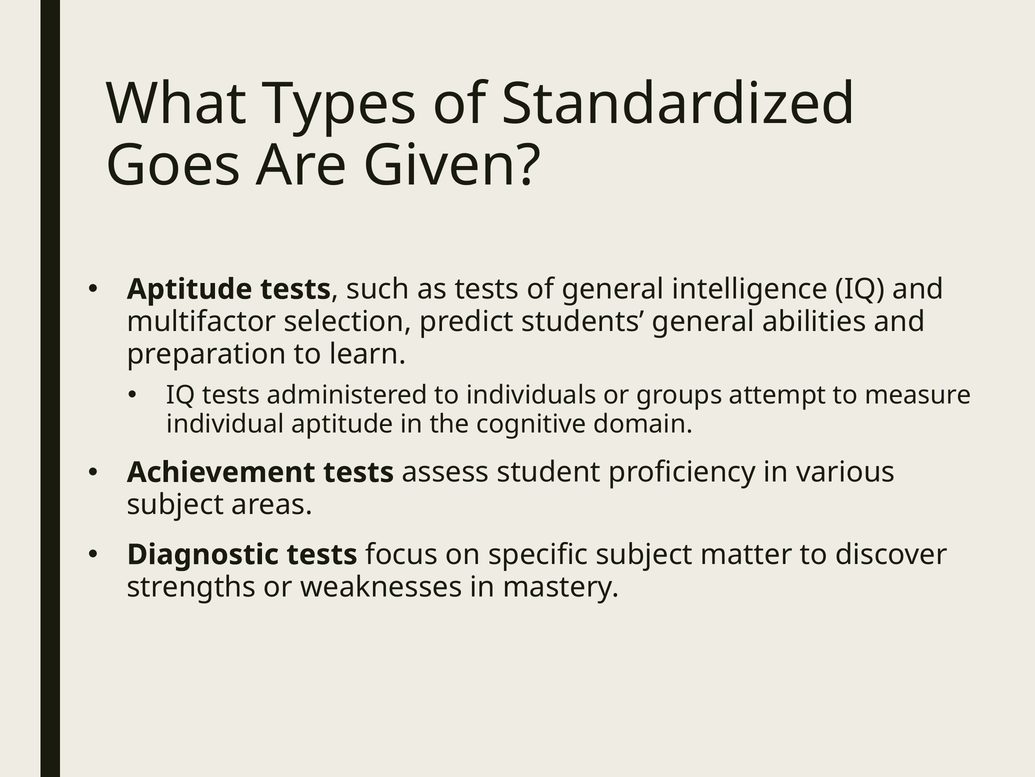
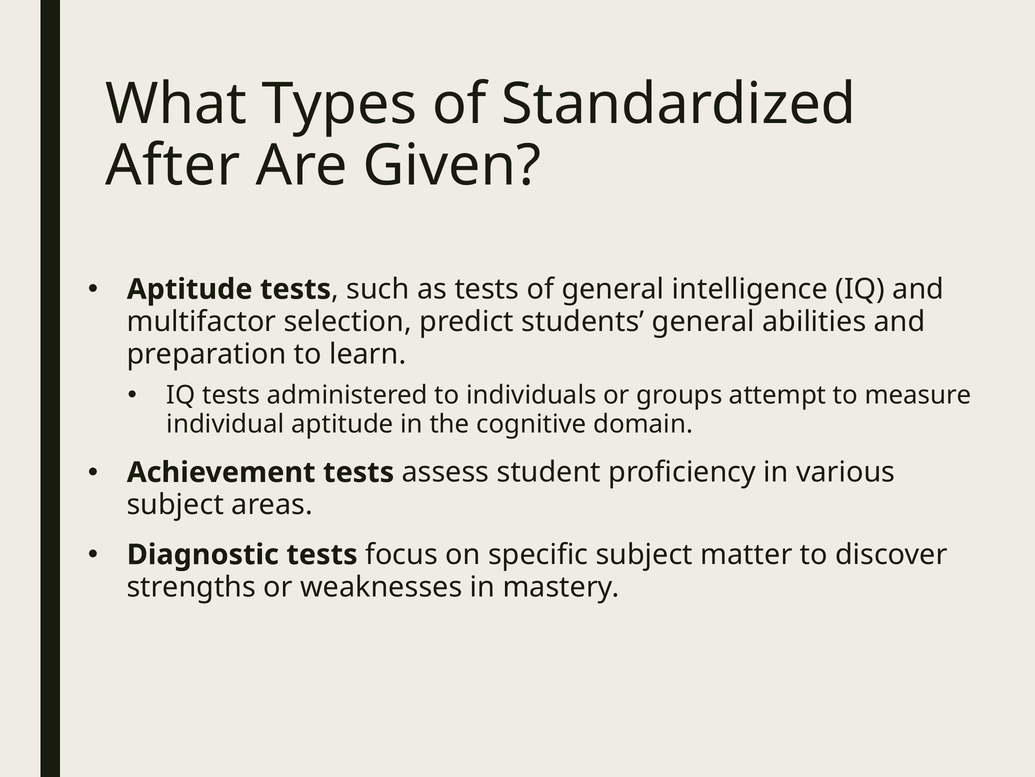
Goes: Goes -> After (173, 166)
